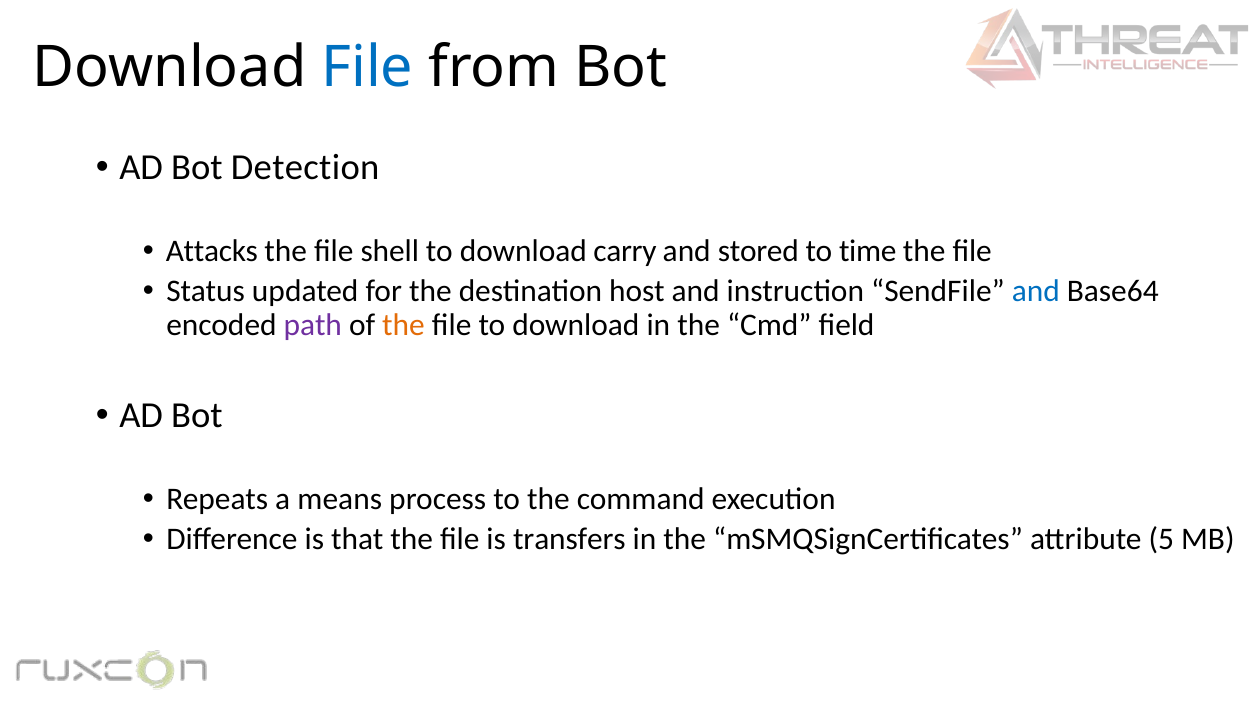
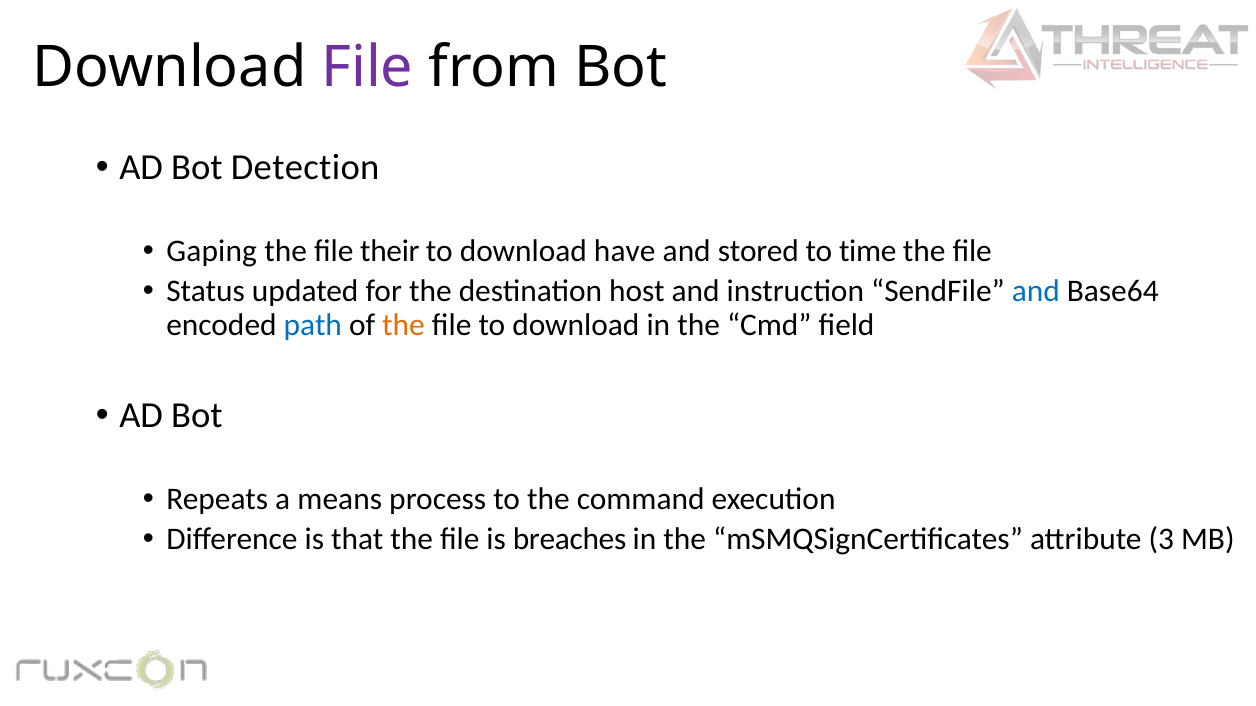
File colour: blue -> purple (367, 68)
Attacks: Attacks -> Gaping (212, 251)
shell: shell -> their (390, 251)
carry: carry -> have (625, 251)
path colour: purple -> blue (313, 326)
transfers: transfers -> breaches (570, 540)
5: 5 -> 3 (1161, 540)
